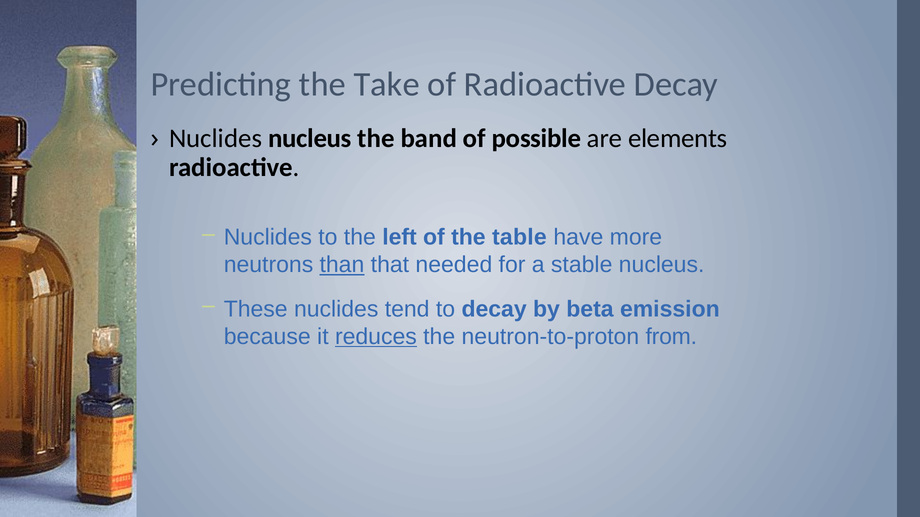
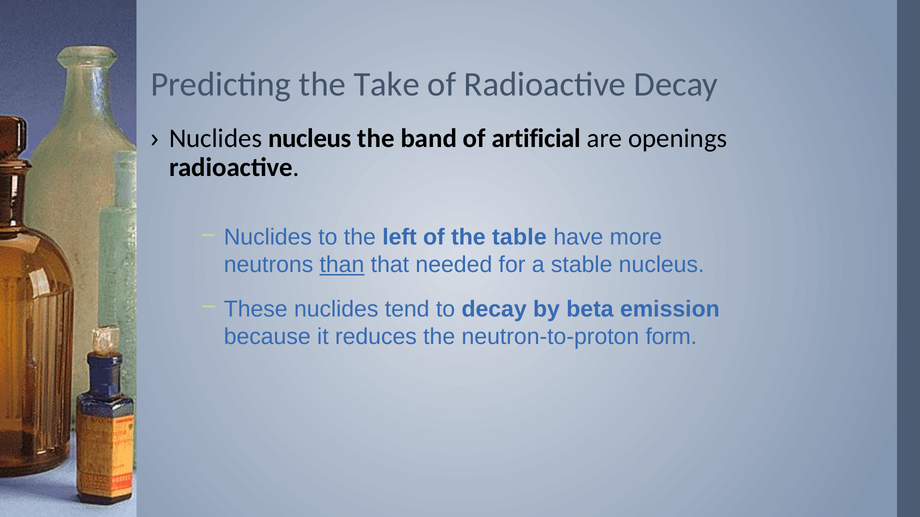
possible: possible -> artificial (536, 139)
elements: elements -> openings (678, 139)
reduces underline: present -> none (376, 337)
from: from -> form (671, 337)
